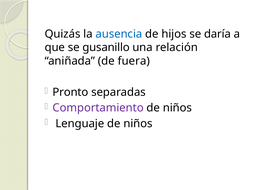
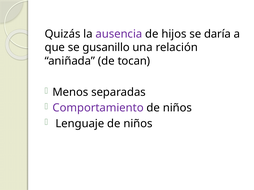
ausencia colour: blue -> purple (119, 34)
fuera: fuera -> tocan (134, 61)
Pronto: Pronto -> Menos (70, 92)
